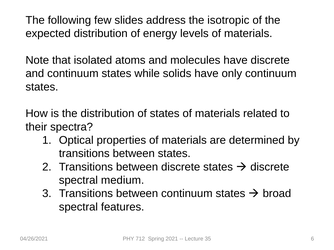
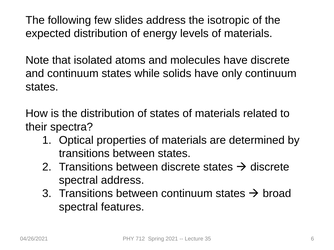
spectral medium: medium -> address (123, 181)
